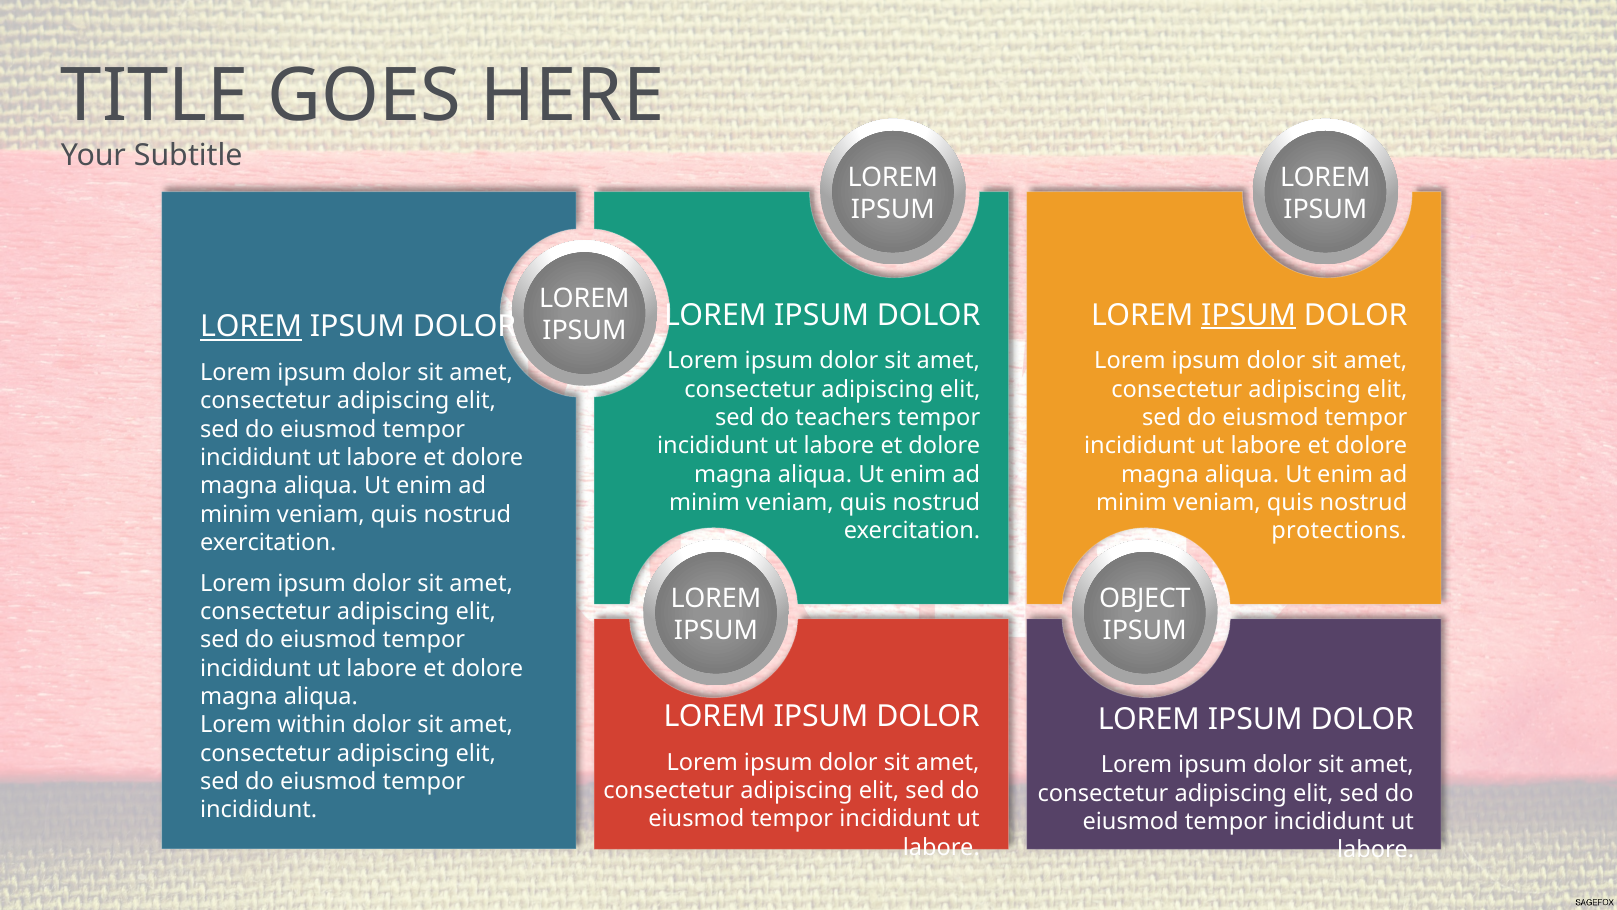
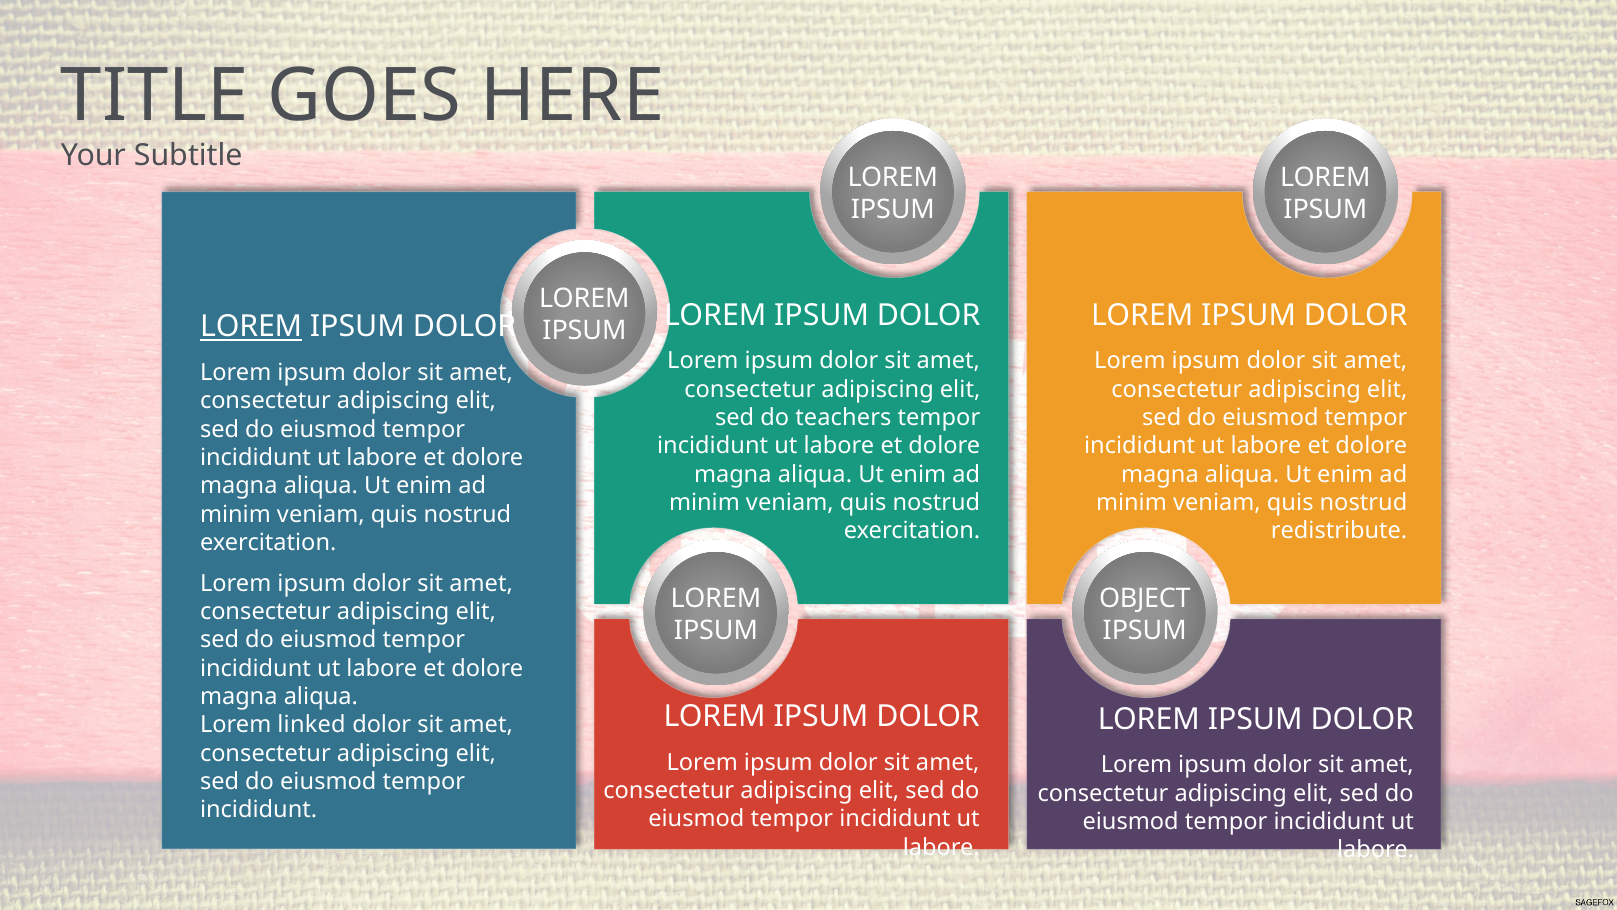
IPSUM underline: present -> none (1249, 315)
protections: protections -> redistribute (1339, 531)
within: within -> linked (312, 725)
